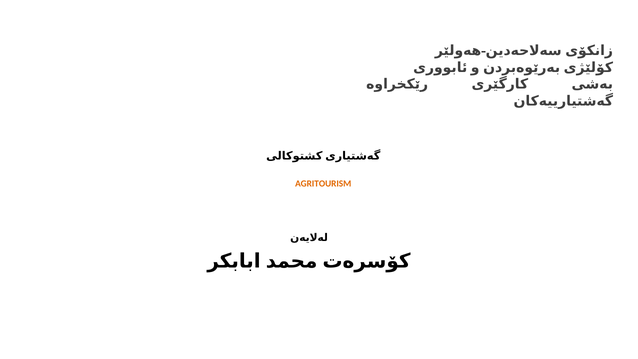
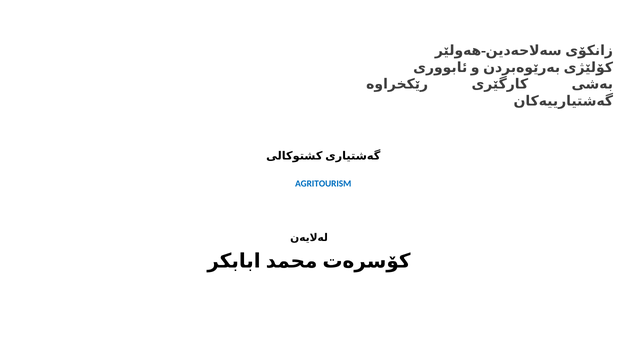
AGRITOURISM colour: orange -> blue (323, 183)
